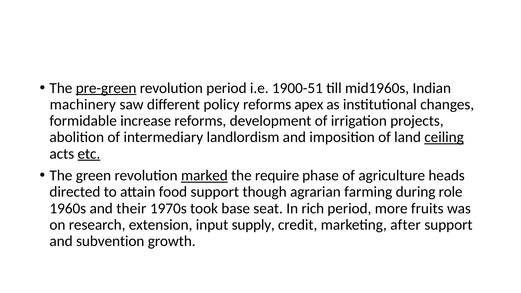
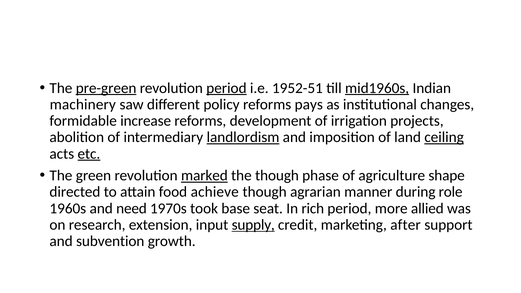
period underline: none -> present (226, 88)
1900-51: 1900-51 -> 1952-51 (297, 88)
mid1960s underline: none -> present (377, 88)
apex: apex -> pays (309, 105)
landlordism underline: none -> present (243, 137)
the require: require -> though (277, 176)
heads: heads -> shape (447, 176)
food support: support -> achieve (215, 192)
farming: farming -> manner (368, 192)
their: their -> need (131, 208)
fruits: fruits -> allied (427, 208)
supply underline: none -> present (253, 225)
